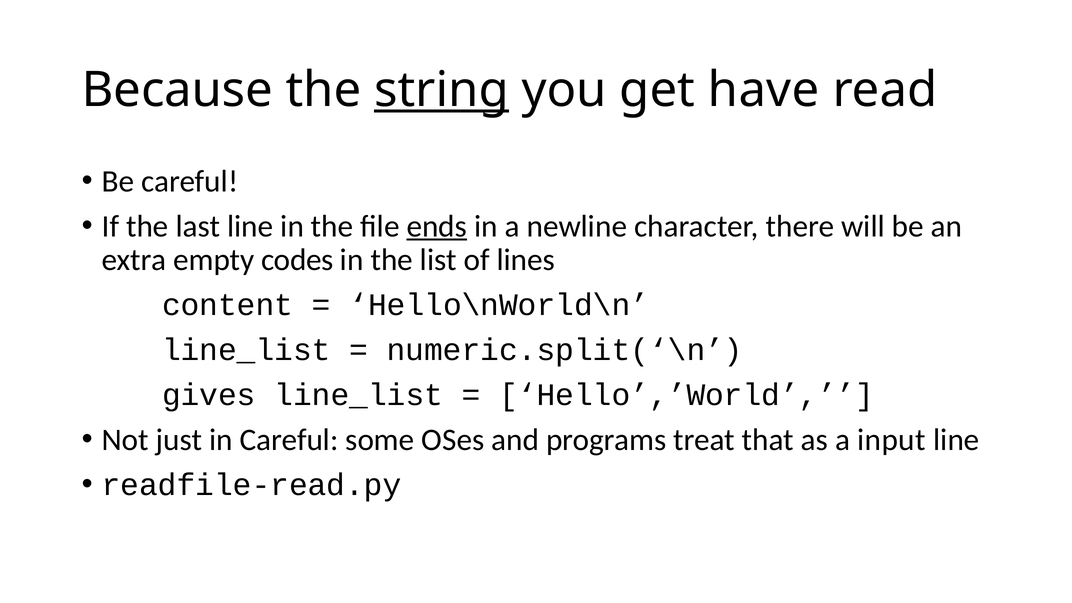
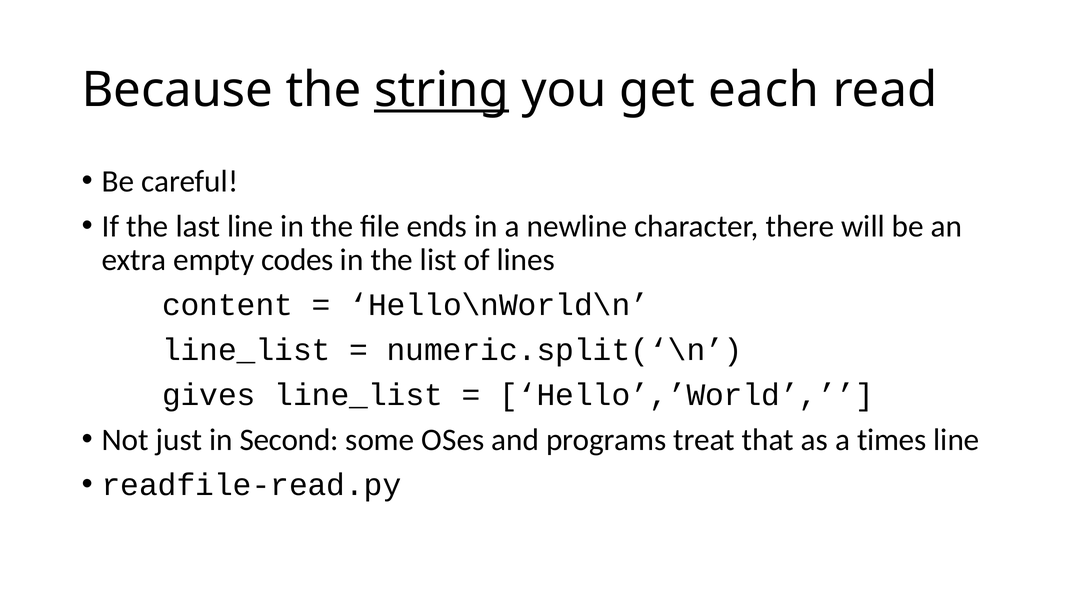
have: have -> each (764, 90)
ends underline: present -> none (437, 226)
in Careful: Careful -> Second (289, 440)
input: input -> times (892, 440)
